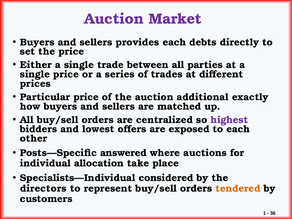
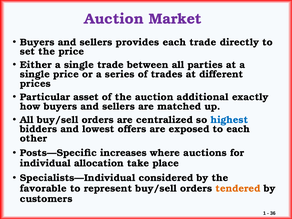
each debts: debts -> trade (203, 42)
Particular price: price -> asset (86, 97)
highest colour: purple -> blue (229, 120)
answered: answered -> increases (123, 153)
directors: directors -> favorable (43, 188)
